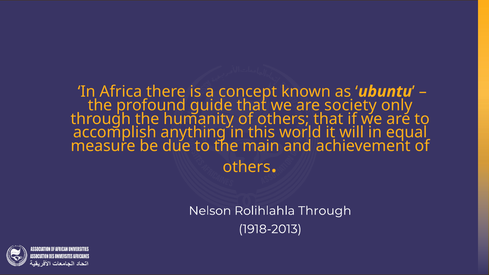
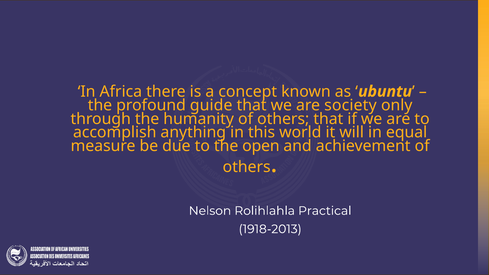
main: main -> open (261, 146)
Rolihlahla Through: Through -> Practical (325, 211)
